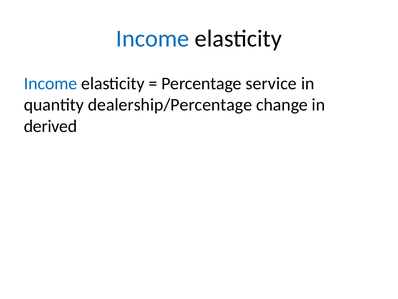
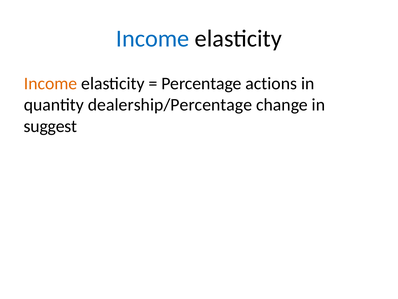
Income colour: blue -> orange (51, 83)
service: service -> actions (271, 83)
derived: derived -> suggest (50, 126)
